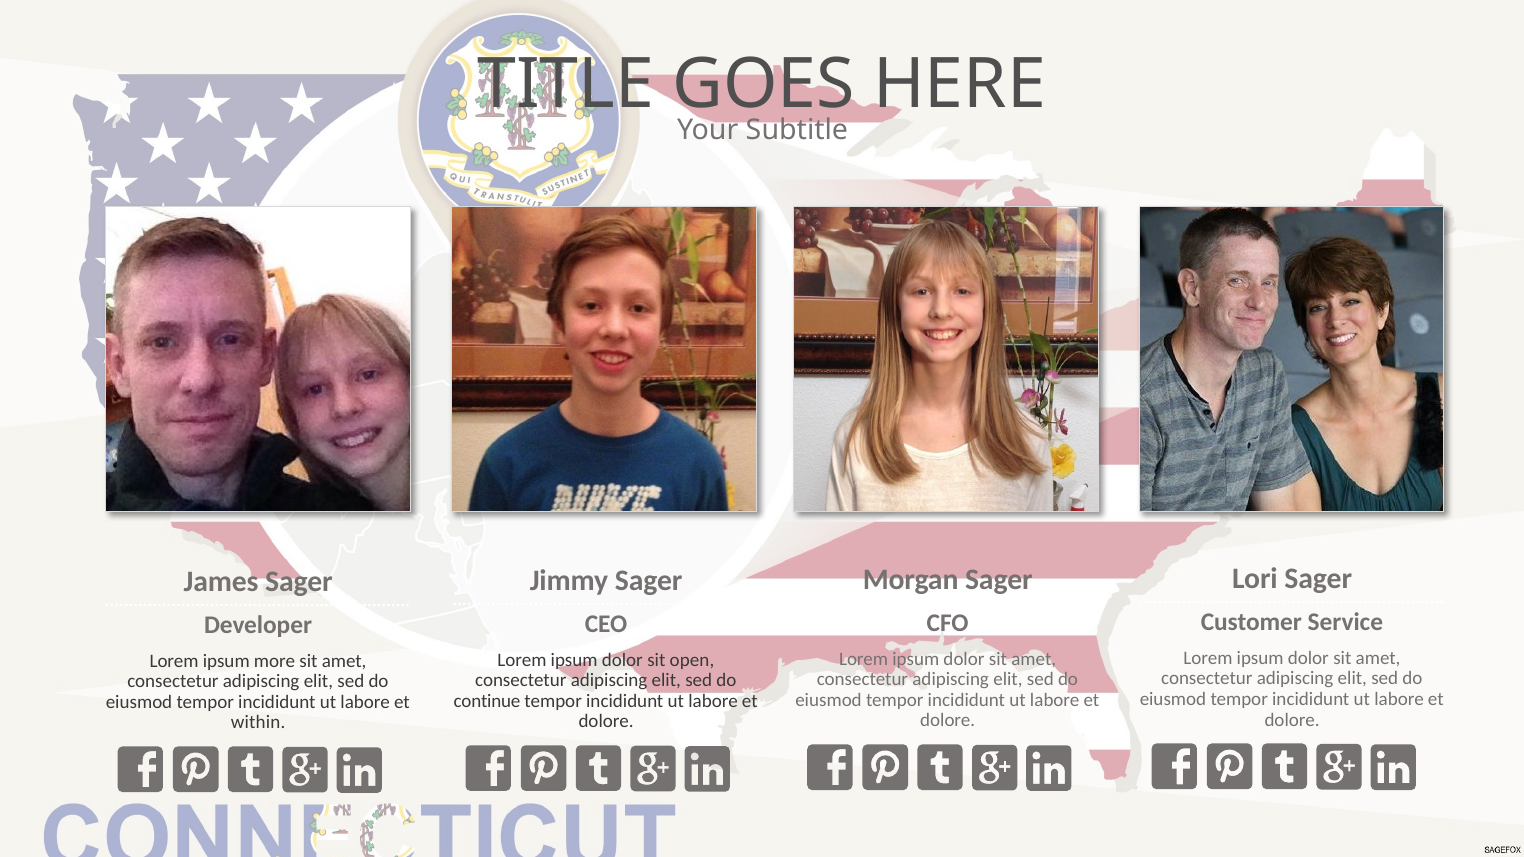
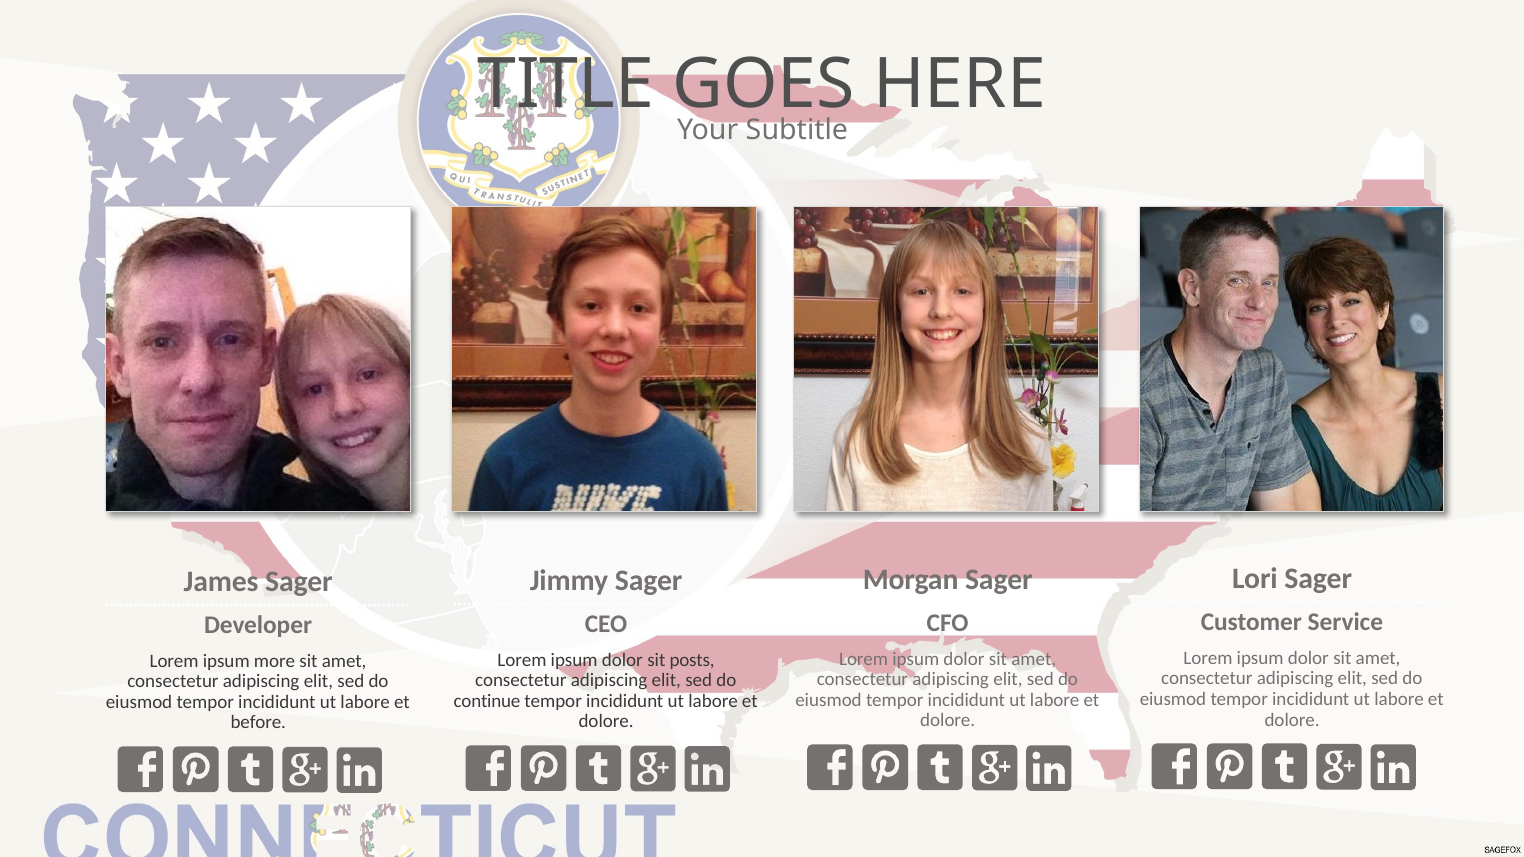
open: open -> posts (692, 660)
within: within -> before (258, 723)
